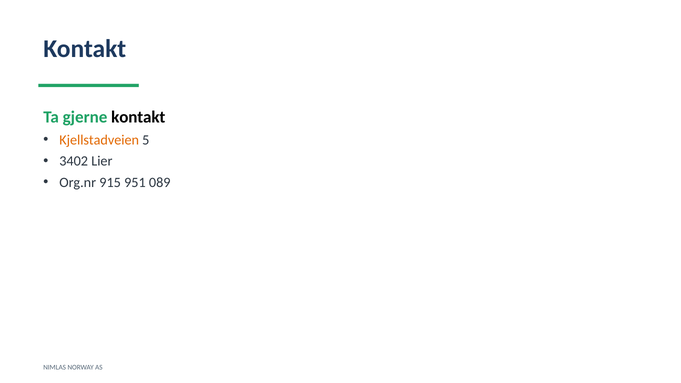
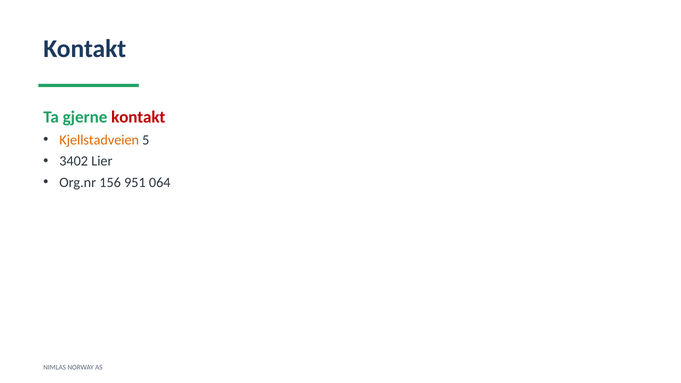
kontakt colour: black -> red (138, 117)
915: 915 -> 156 (110, 183)
089: 089 -> 064 (160, 183)
